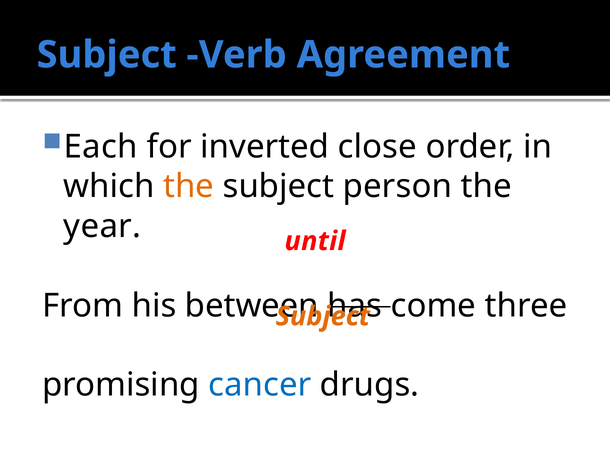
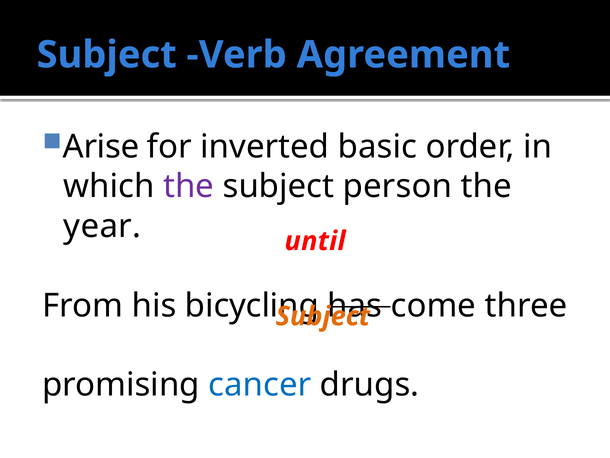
Each: Each -> Arise (101, 147)
close: close -> basic (377, 147)
the colour: orange -> purple (189, 186)
between: between -> bicycling (252, 305)
